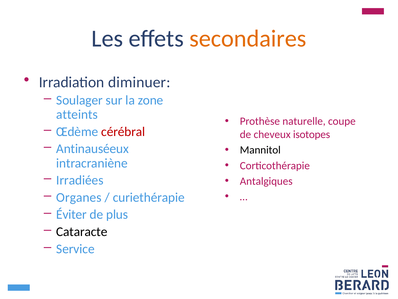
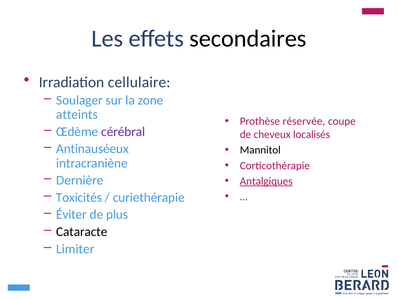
secondaires colour: orange -> black (248, 39)
diminuer: diminuer -> cellulaire (139, 82)
naturelle: naturelle -> réservée (304, 121)
cérébral colour: red -> purple (123, 131)
isotopes: isotopes -> localisés (312, 134)
Irradiées: Irradiées -> Dernière (80, 180)
Antalgiques underline: none -> present (266, 181)
Organes: Organes -> Toxicités (79, 197)
Service: Service -> Limiter (75, 248)
